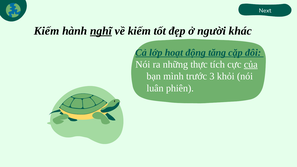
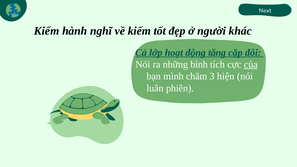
nghĩ underline: present -> none (101, 31)
thực: thực -> bình (199, 64)
trước: trước -> chăm (197, 76)
khỏi: khỏi -> hiện (226, 76)
